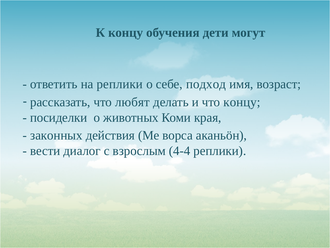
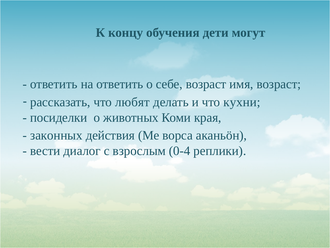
на реплики: реплики -> ответить (120, 84)
себе подход: подход -> возраст (206, 84)
что концу: концу -> кухни (242, 102)
4-4: 4-4 -> 0-4 (180, 151)
